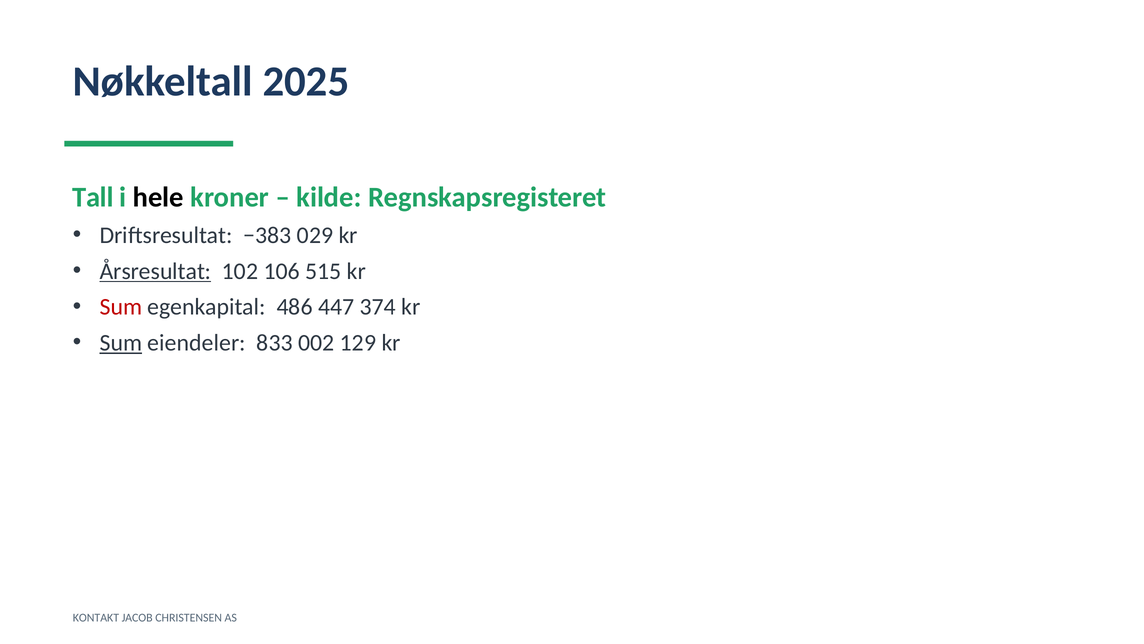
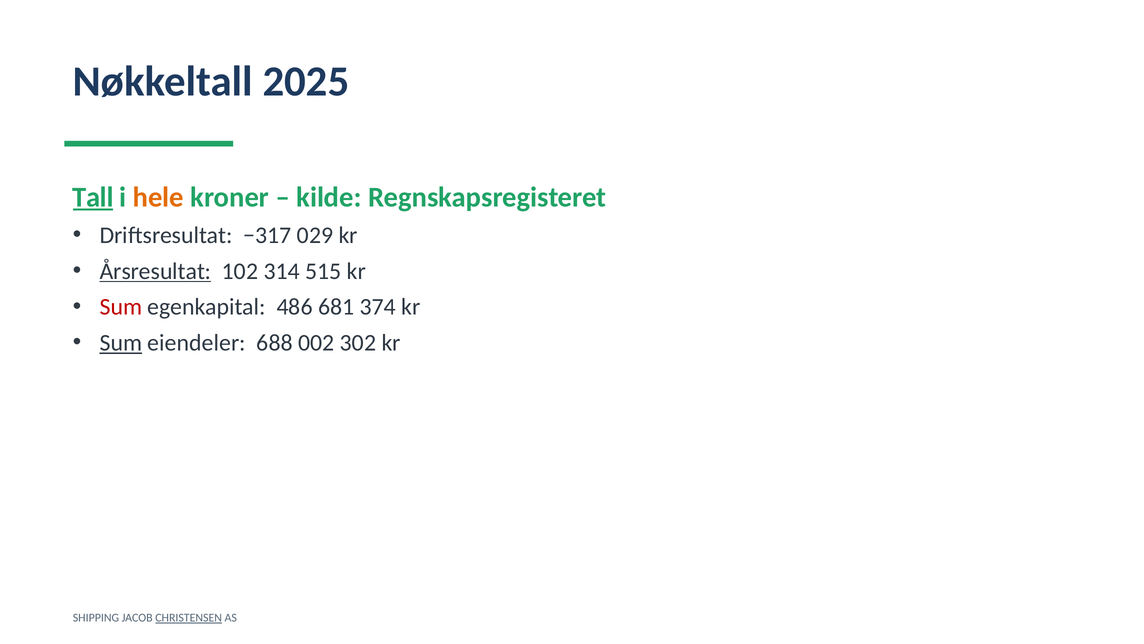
Tall underline: none -> present (93, 197)
hele colour: black -> orange (158, 197)
−383: −383 -> −317 (267, 235)
106: 106 -> 314 (282, 271)
447: 447 -> 681 (336, 307)
833: 833 -> 688 (275, 343)
129: 129 -> 302 (358, 343)
KONTAKT: KONTAKT -> SHIPPING (96, 617)
CHRISTENSEN underline: none -> present (189, 617)
